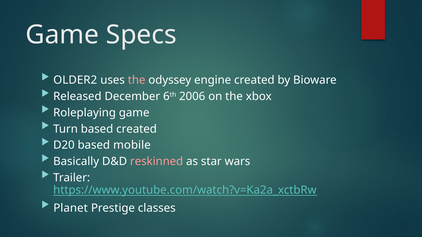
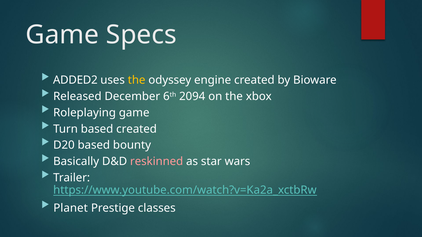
OLDER2: OLDER2 -> ADDED2 (75, 80)
the colour: pink -> yellow (137, 80)
2006: 2006 -> 2094 (192, 97)
mobile: mobile -> bounty (132, 145)
